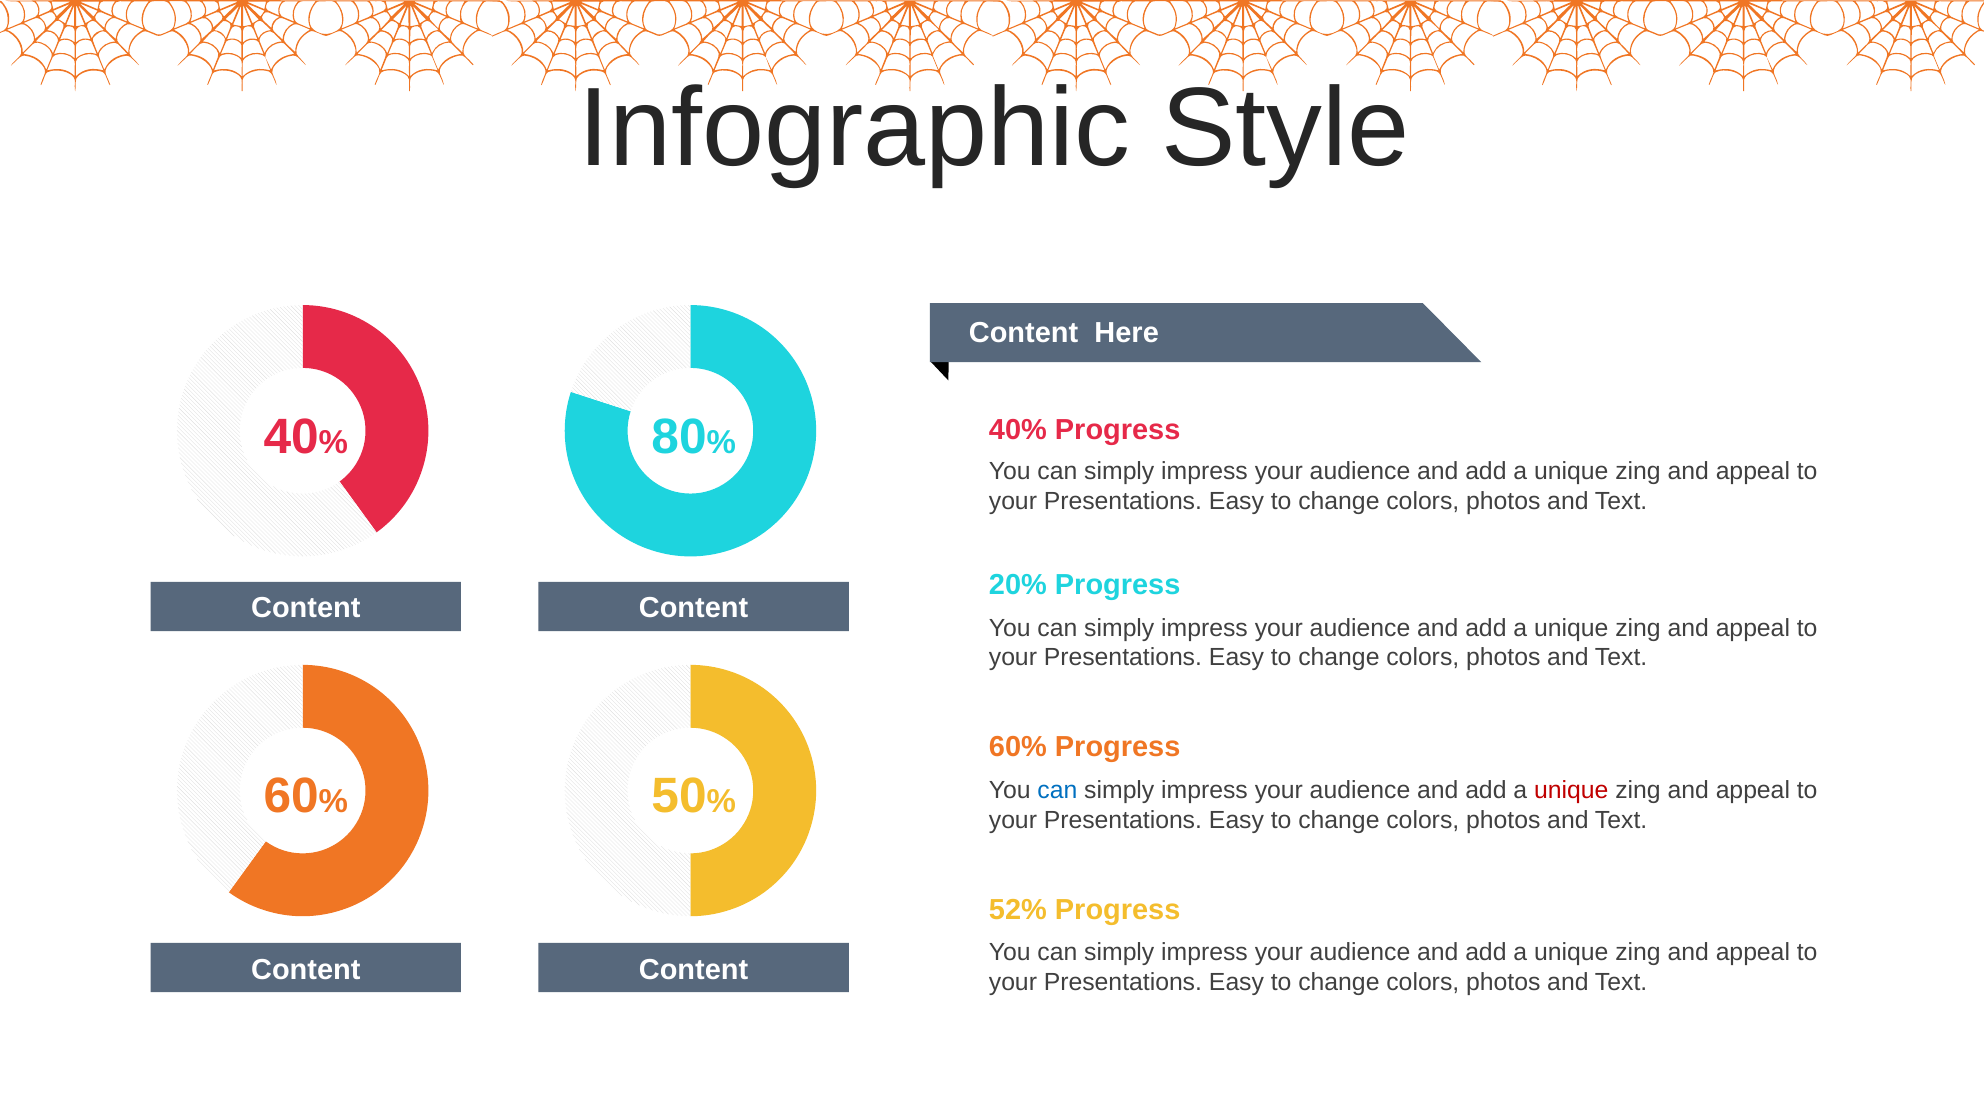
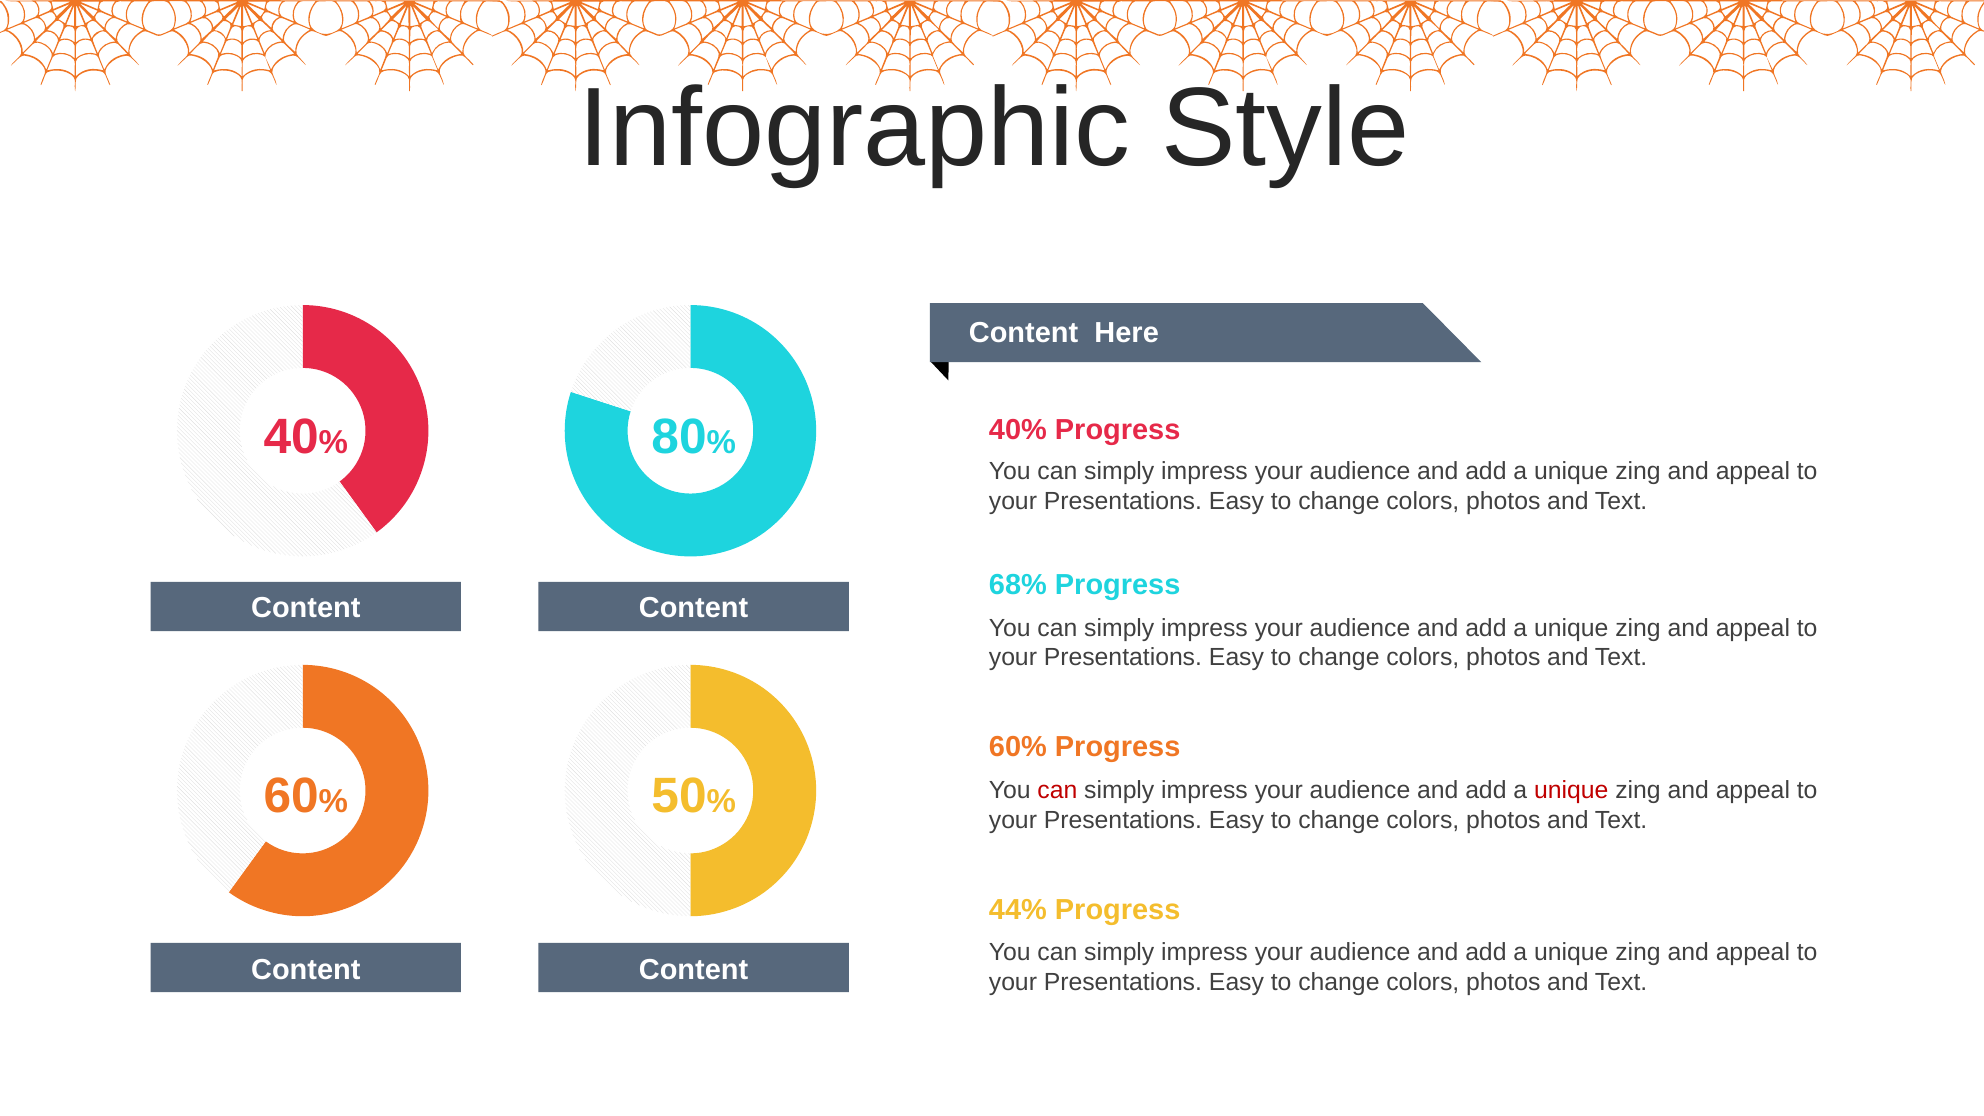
20%: 20% -> 68% (1018, 585)
can colour: blue -> red (1057, 791)
52%: 52% -> 44% (1018, 910)
